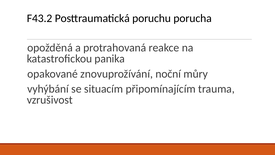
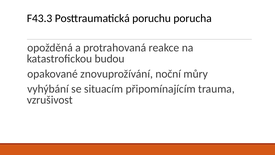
F43.2: F43.2 -> F43.3 (40, 18)
panika: panika -> budou (110, 59)
